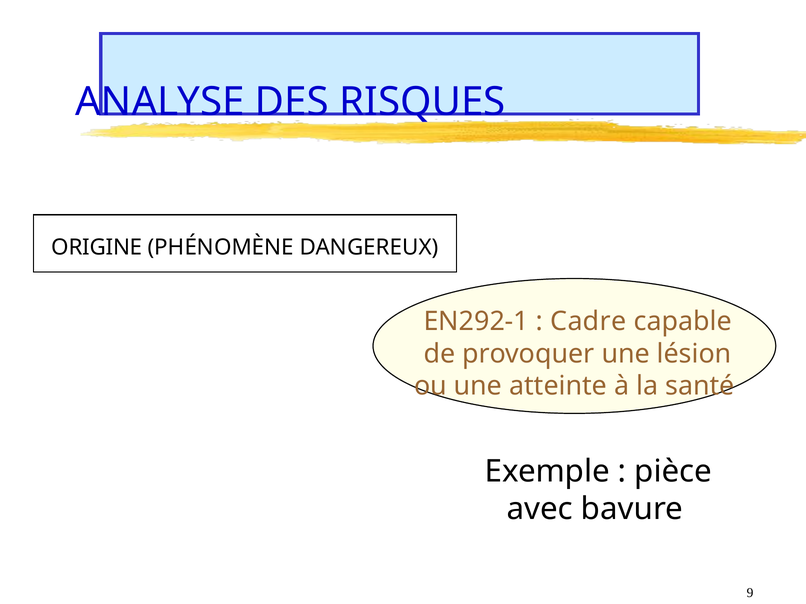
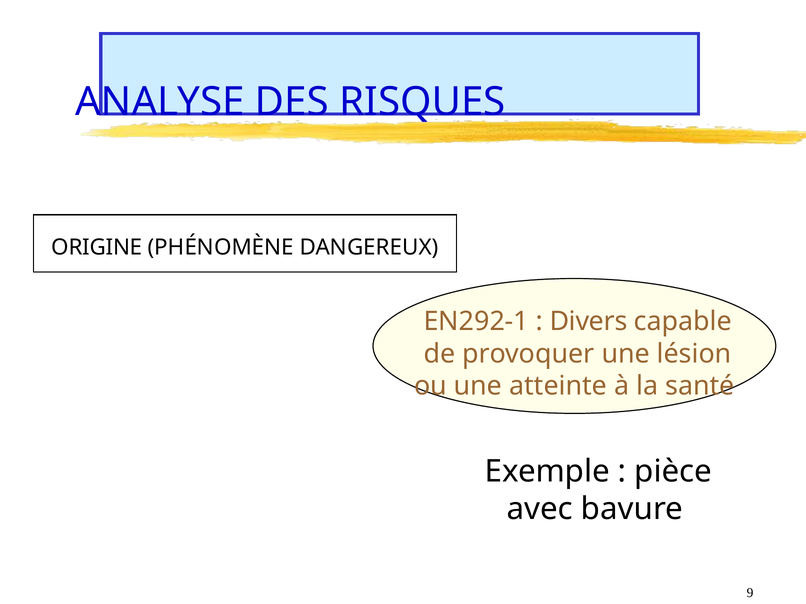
Cadre: Cadre -> Divers (589, 322)
